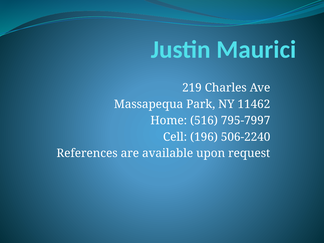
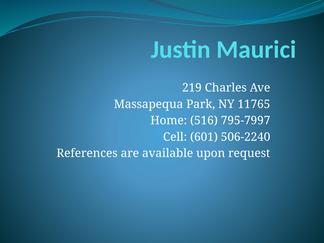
11462: 11462 -> 11765 (254, 104)
196: 196 -> 601 (204, 137)
